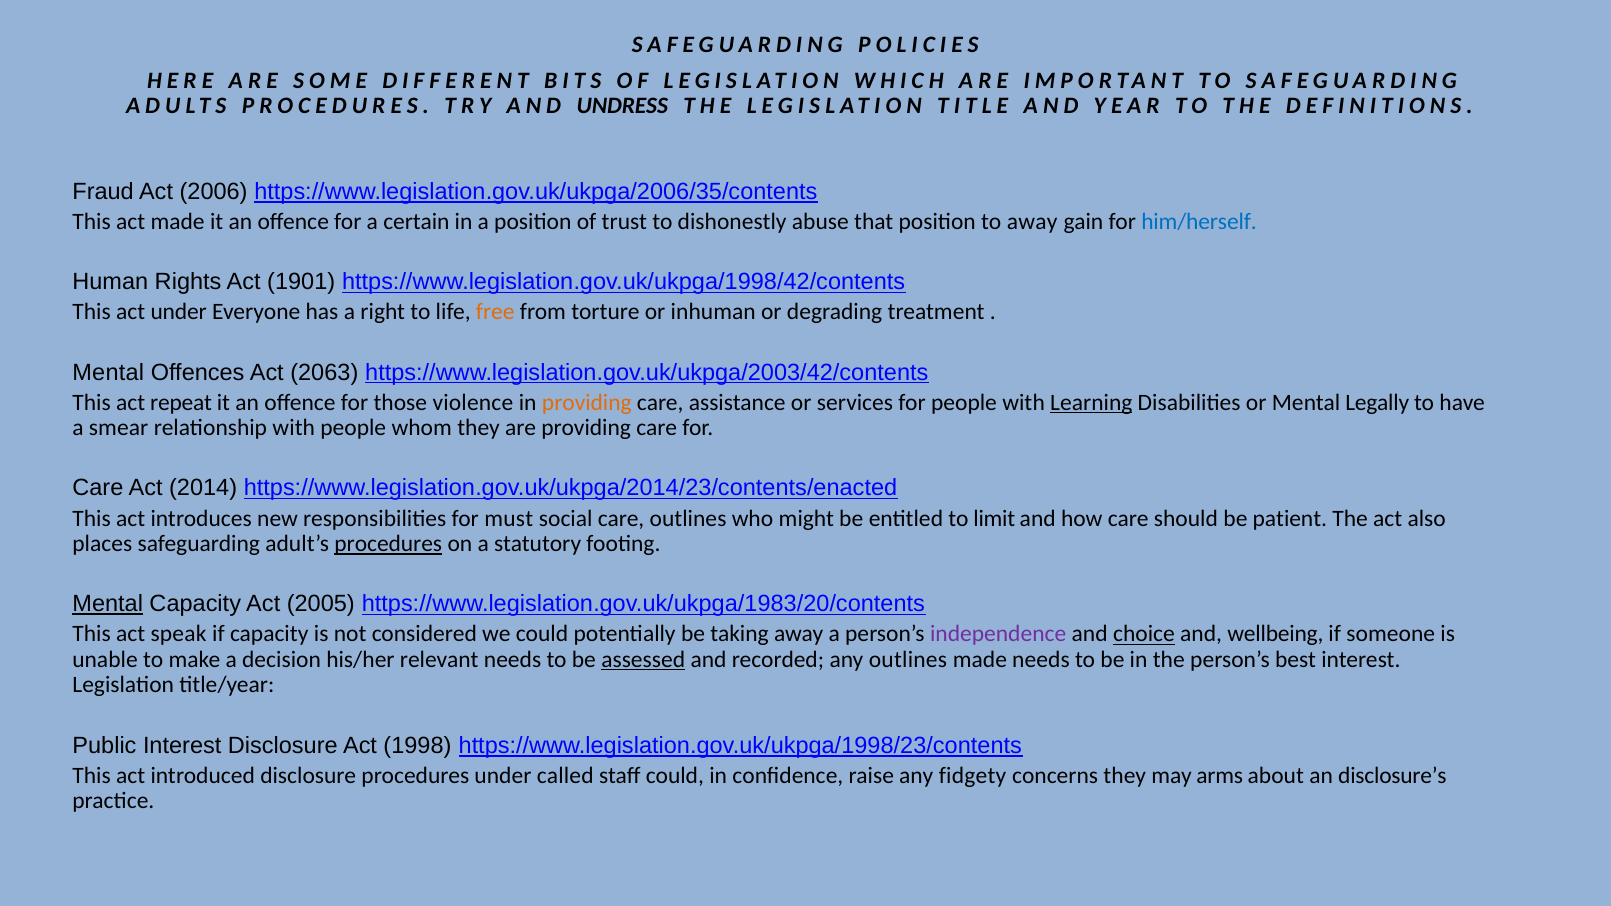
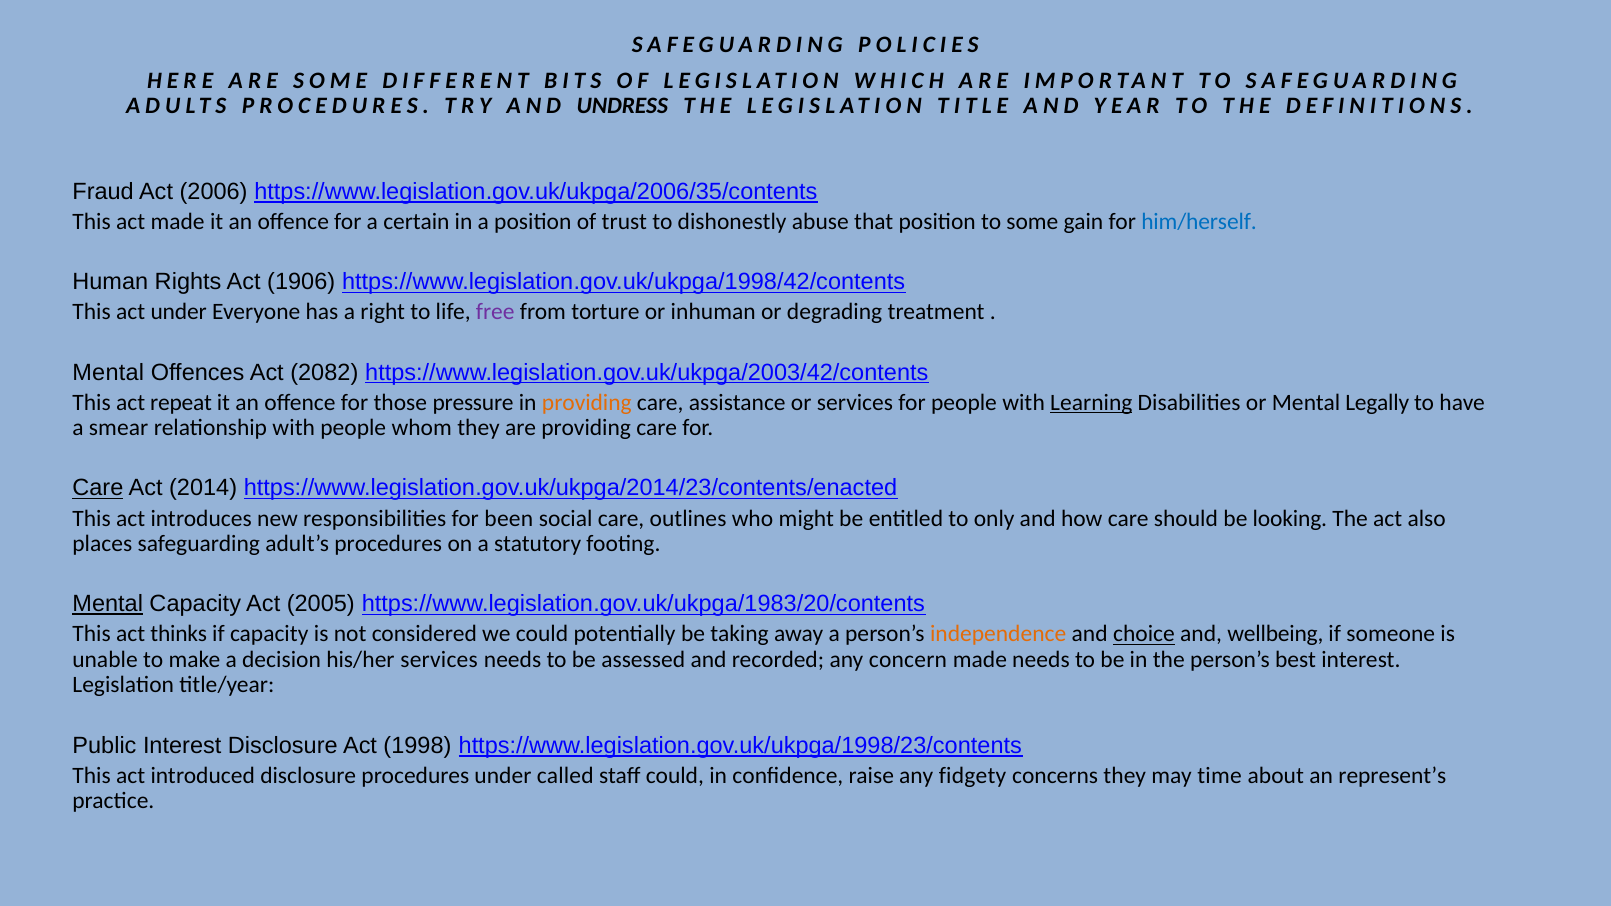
to away: away -> some (1032, 222)
1901: 1901 -> 1906 (301, 282)
free colour: orange -> purple (495, 312)
2063: 2063 -> 2082 (324, 372)
violence: violence -> pressure (473, 403)
Care underline: none -> present (98, 488)
must: must -> been (509, 518)
limit: limit -> only (994, 518)
patient: patient -> looking (1290, 518)
procedures underline: present -> none (388, 544)
speak: speak -> thinks (179, 634)
independence colour: purple -> orange (998, 634)
his/her relevant: relevant -> services (439, 660)
assessed underline: present -> none (643, 660)
any outlines: outlines -> concern (908, 660)
arms: arms -> time (1220, 776)
disclosure’s: disclosure’s -> represent’s (1392, 776)
